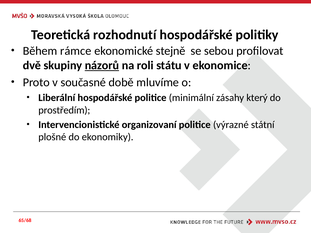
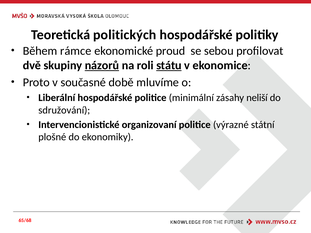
rozhodnutí: rozhodnutí -> politických (125, 35)
stejně: stejně -> proud (171, 51)
státu underline: none -> present (169, 65)
který: který -> neliší (257, 98)
prostředím: prostředím -> sdružování (64, 110)
